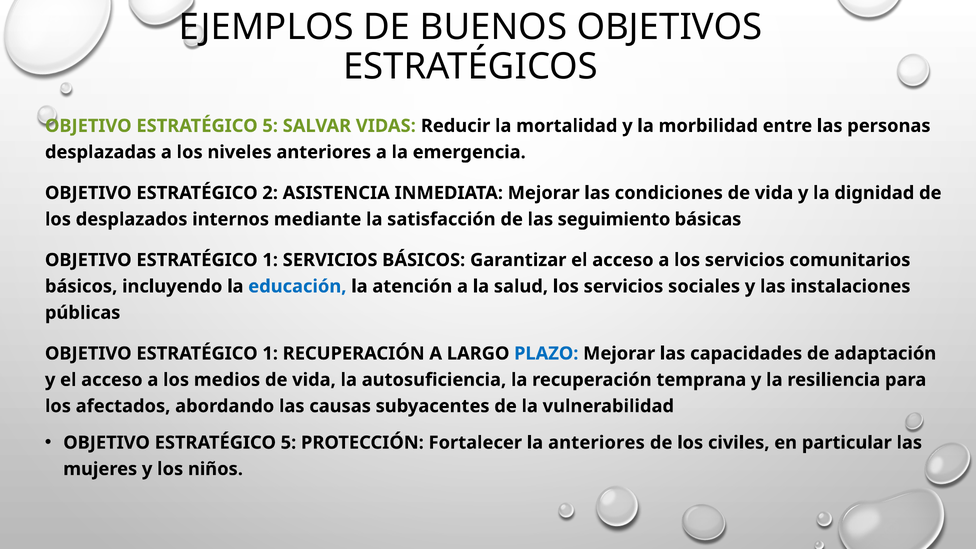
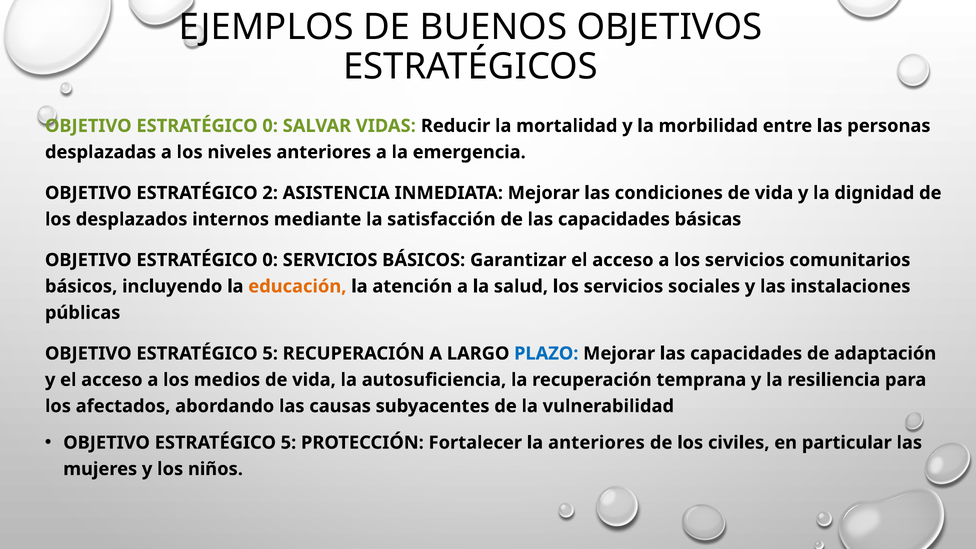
5: 5 -> 0 (270, 126)
de las seguimiento: seguimiento -> capacidades (614, 219)
1: 1 -> 0 (270, 260)
educación colour: blue -> orange (297, 286)
1: 1 -> 5 (270, 353)
